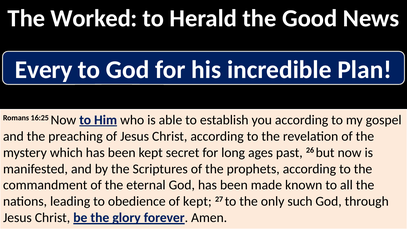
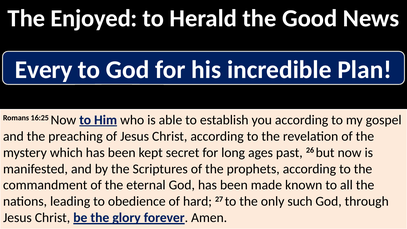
Worked: Worked -> Enjoyed (94, 18)
of kept: kept -> hard (197, 201)
